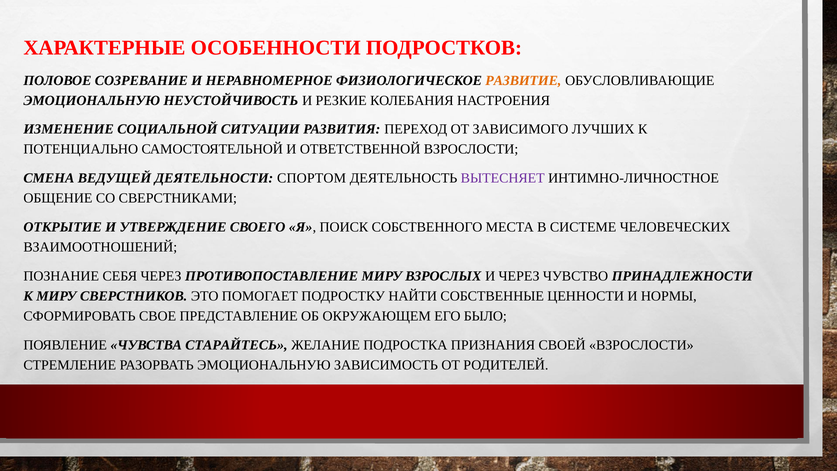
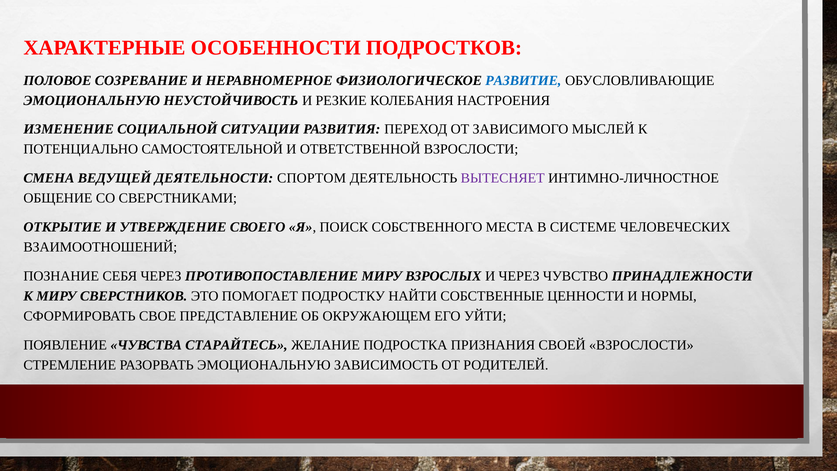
РАЗВИТИЕ colour: orange -> blue (523, 80)
ЛУЧШИХ: ЛУЧШИХ -> МЫСЛЕЙ (603, 129)
БЫЛО: БЫЛО -> УЙТИ (485, 316)
